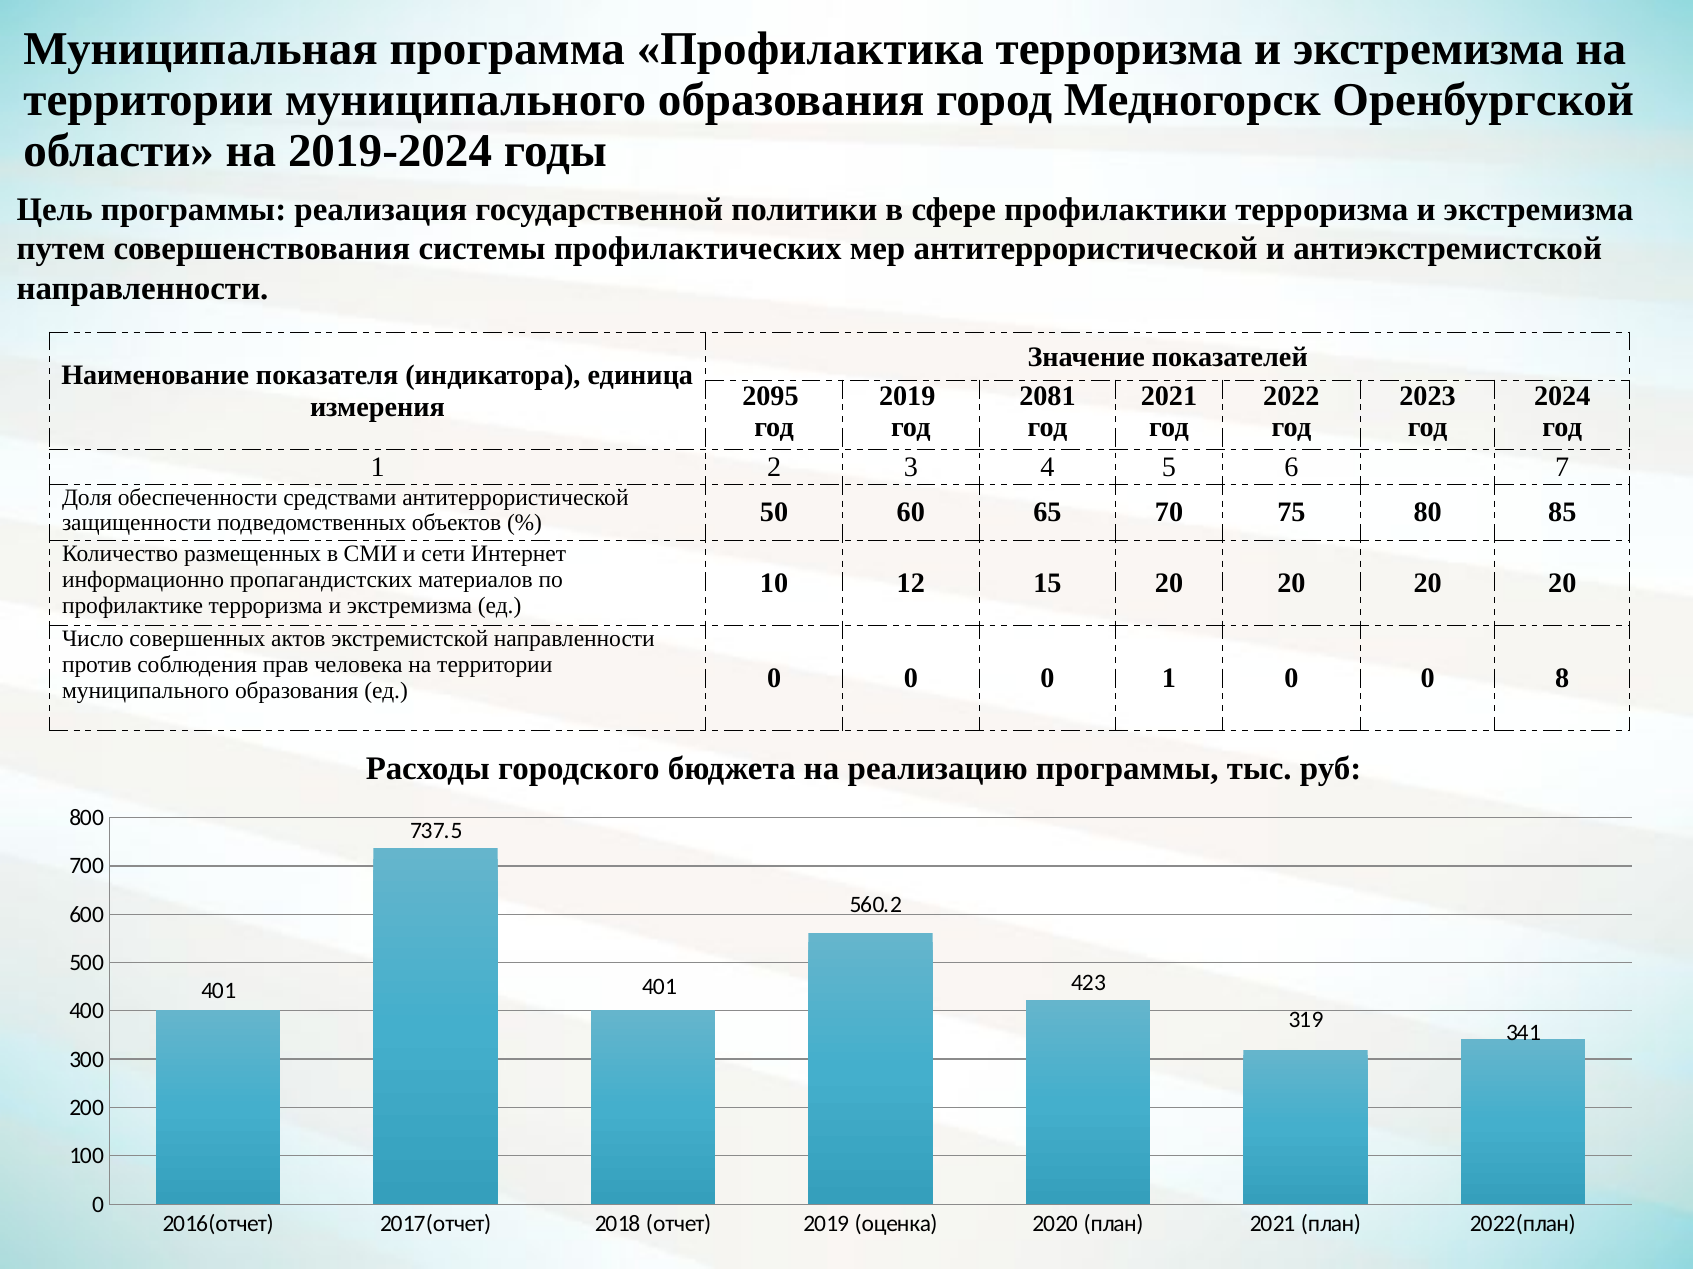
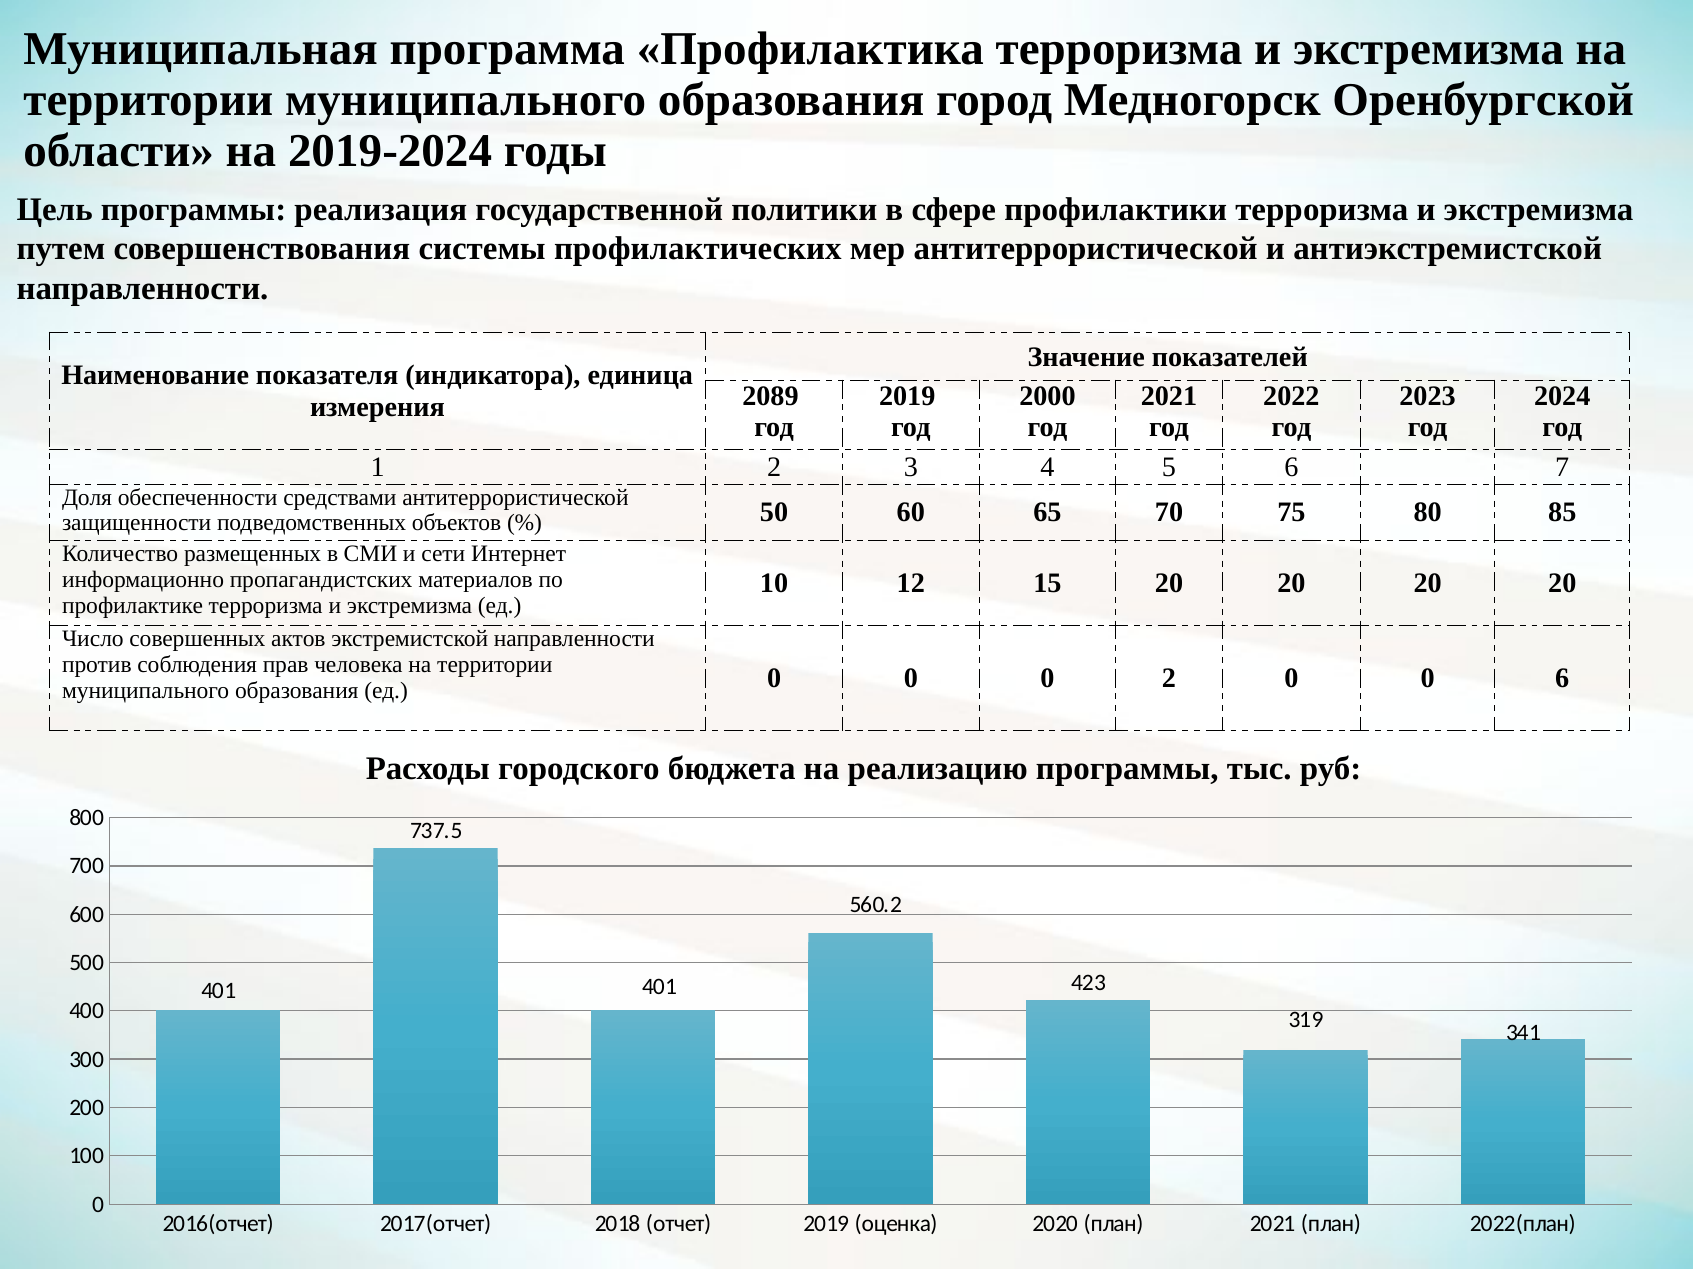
2095: 2095 -> 2089 (770, 396)
2081: 2081 -> 2000 (1047, 396)
0 1: 1 -> 2 (1169, 678)
0 8: 8 -> 6 (1562, 678)
